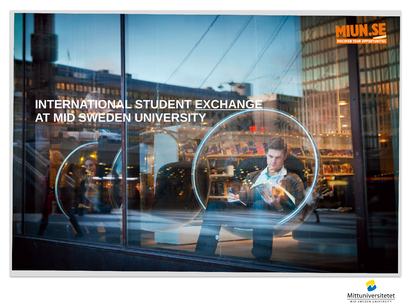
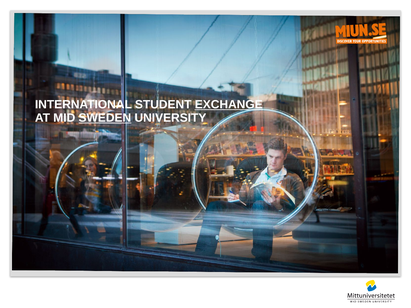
SWEDEN underline: none -> present (105, 118)
